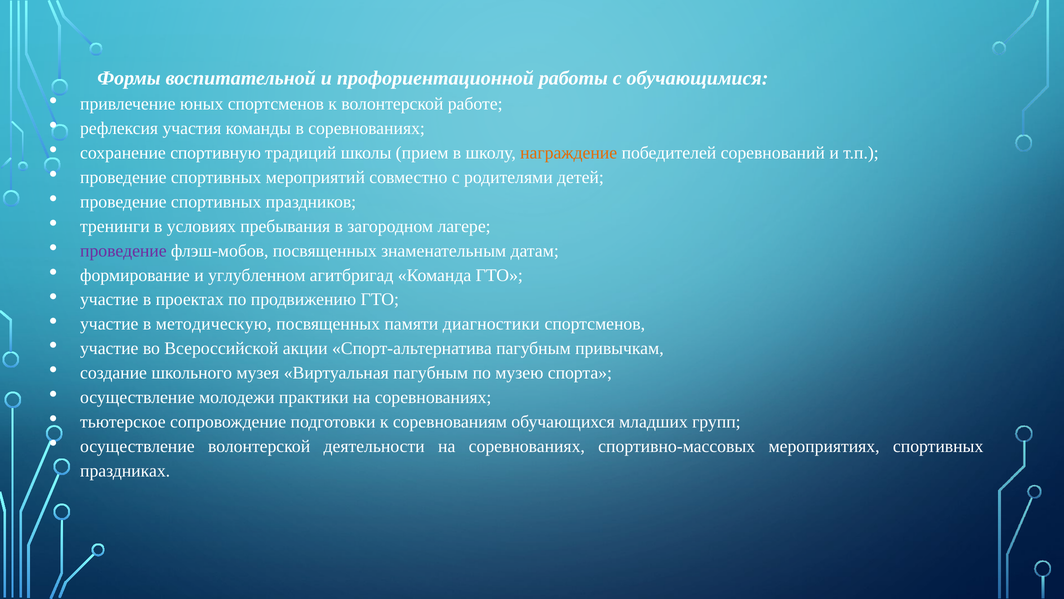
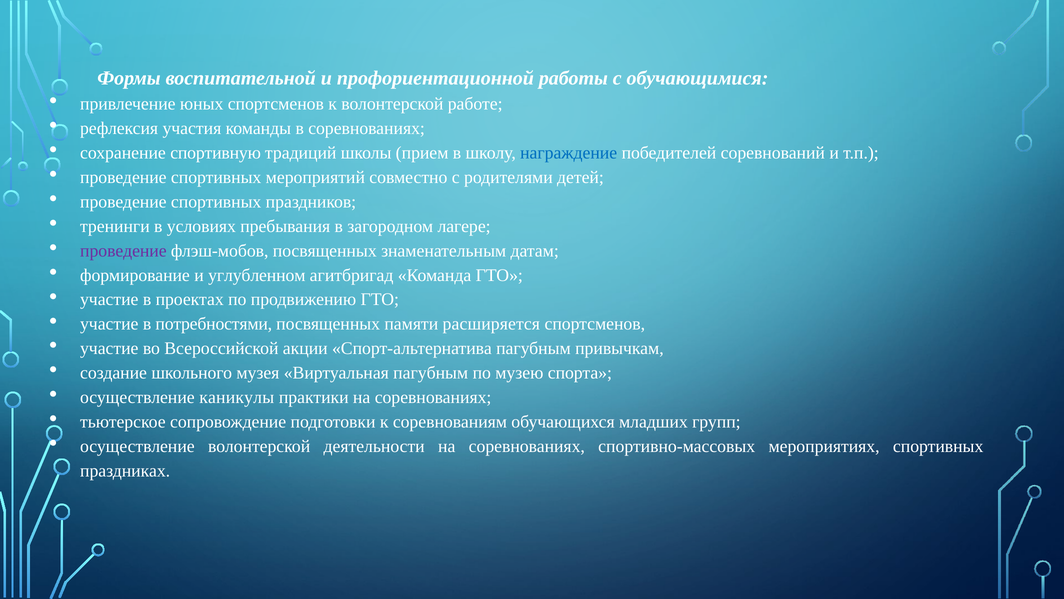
награждение colour: orange -> blue (569, 153)
методическую: методическую -> потребностями (214, 324)
диагностики: диагностики -> расширяется (491, 324)
молодежи: молодежи -> каникулы (237, 397)
